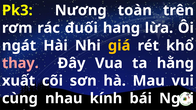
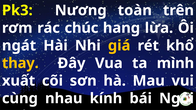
đuối: đuối -> chúc (81, 28)
thay colour: pink -> yellow (20, 63)
hằng: hằng -> mình (175, 63)
